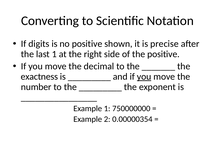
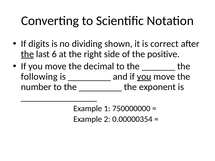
no positive: positive -> dividing (87, 44)
precise: precise -> correct (164, 44)
the underline: none -> present (27, 54)
last 1: 1 -> 6 (54, 54)
exactness: exactness -> following (39, 77)
